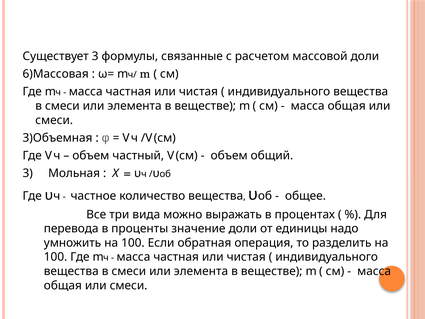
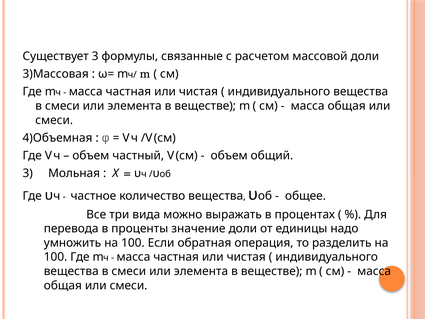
6)Массовая: 6)Массовая -> 3)Массовая (56, 74)
3)Объемная: 3)Объемная -> 4)Объемная (58, 138)
